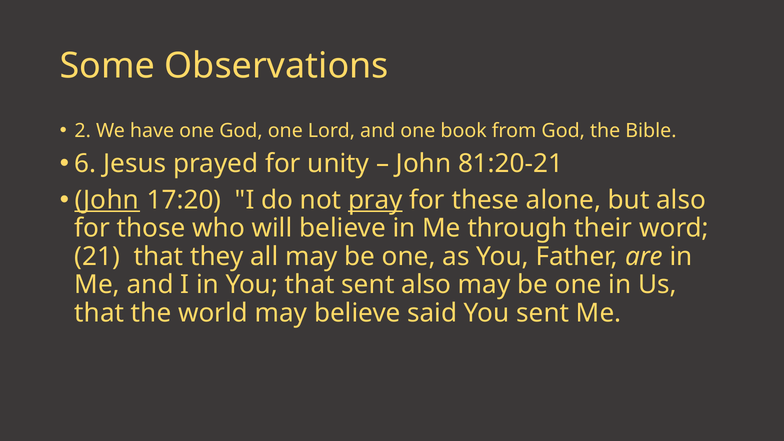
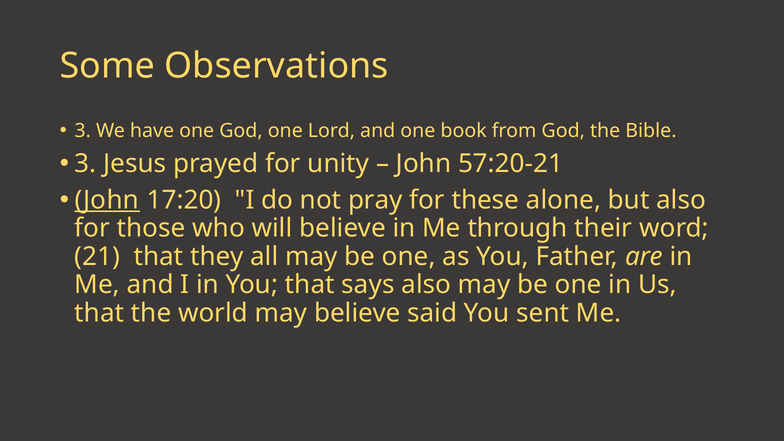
2: 2 -> 3 (83, 131)
6: 6 -> 3 (85, 164)
81:20-21: 81:20-21 -> 57:20-21 (511, 164)
pray underline: present -> none (375, 200)
that sent: sent -> says (368, 285)
